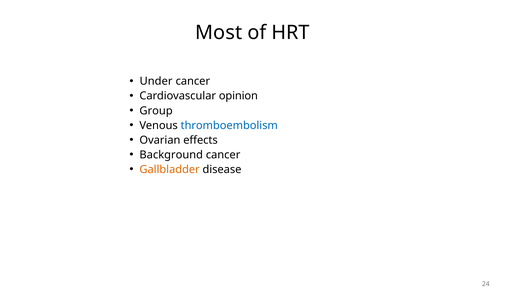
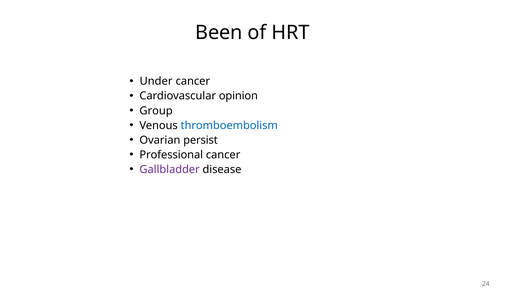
Most: Most -> Been (219, 33)
effects: effects -> persist (201, 140)
Background: Background -> Professional (171, 155)
Gallbladder colour: orange -> purple (170, 169)
